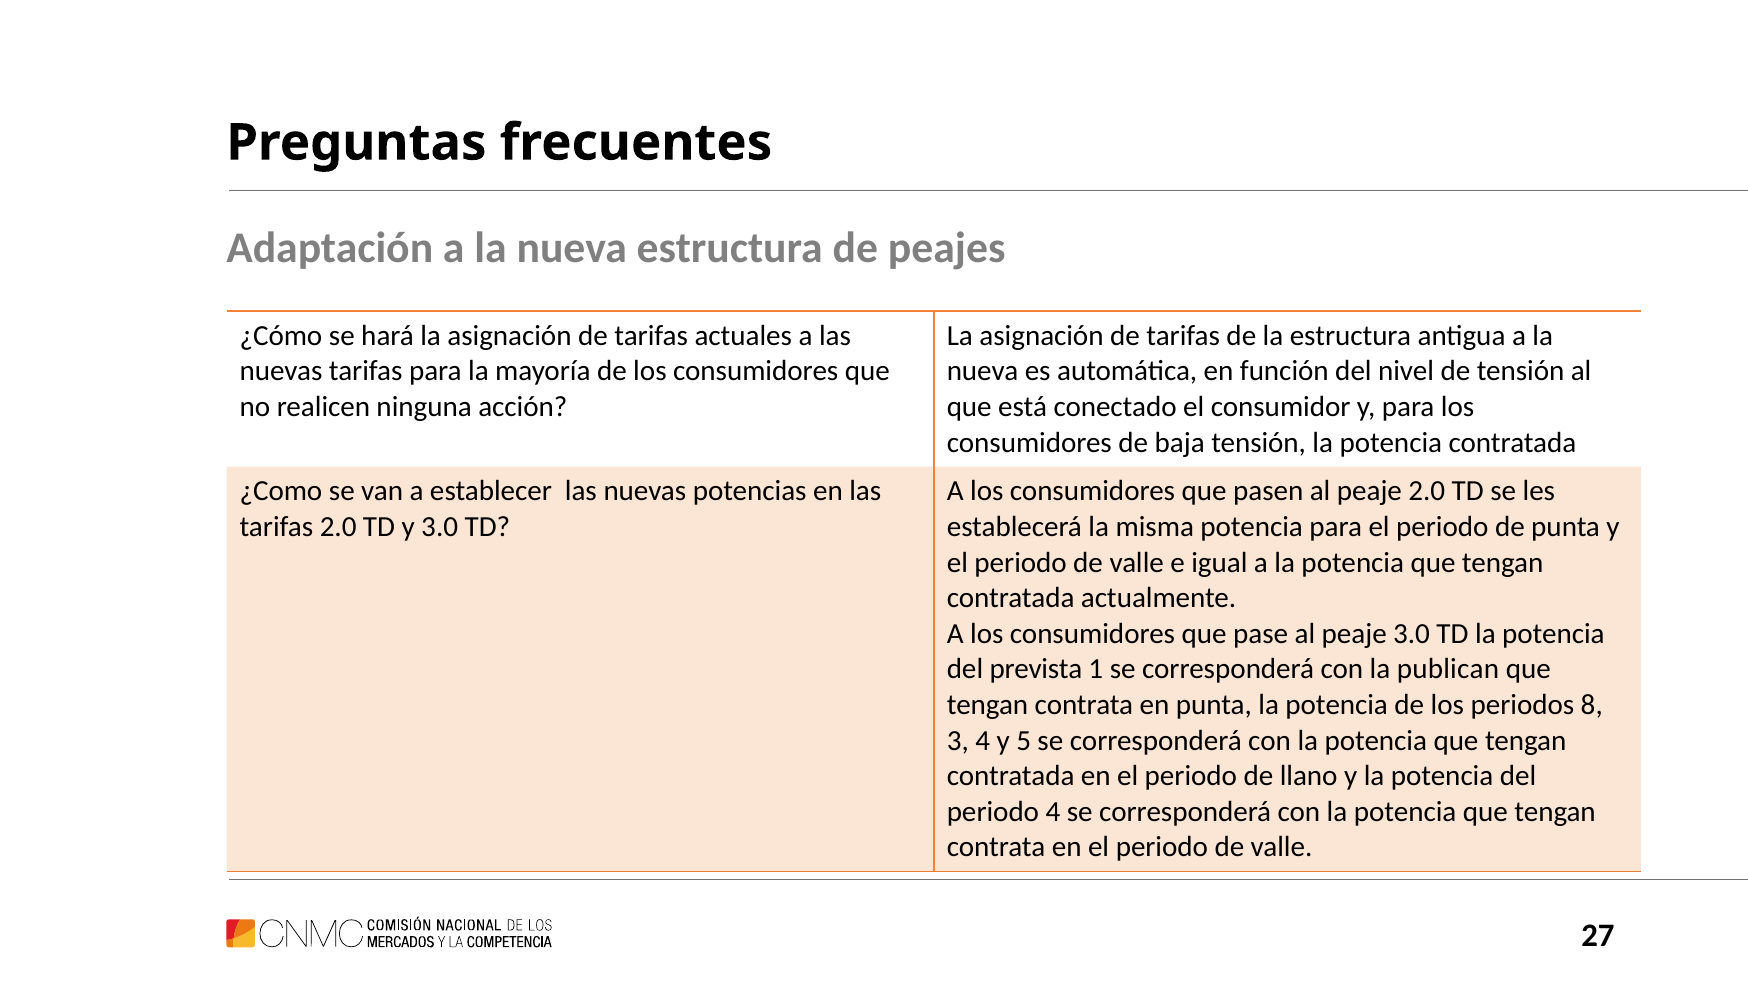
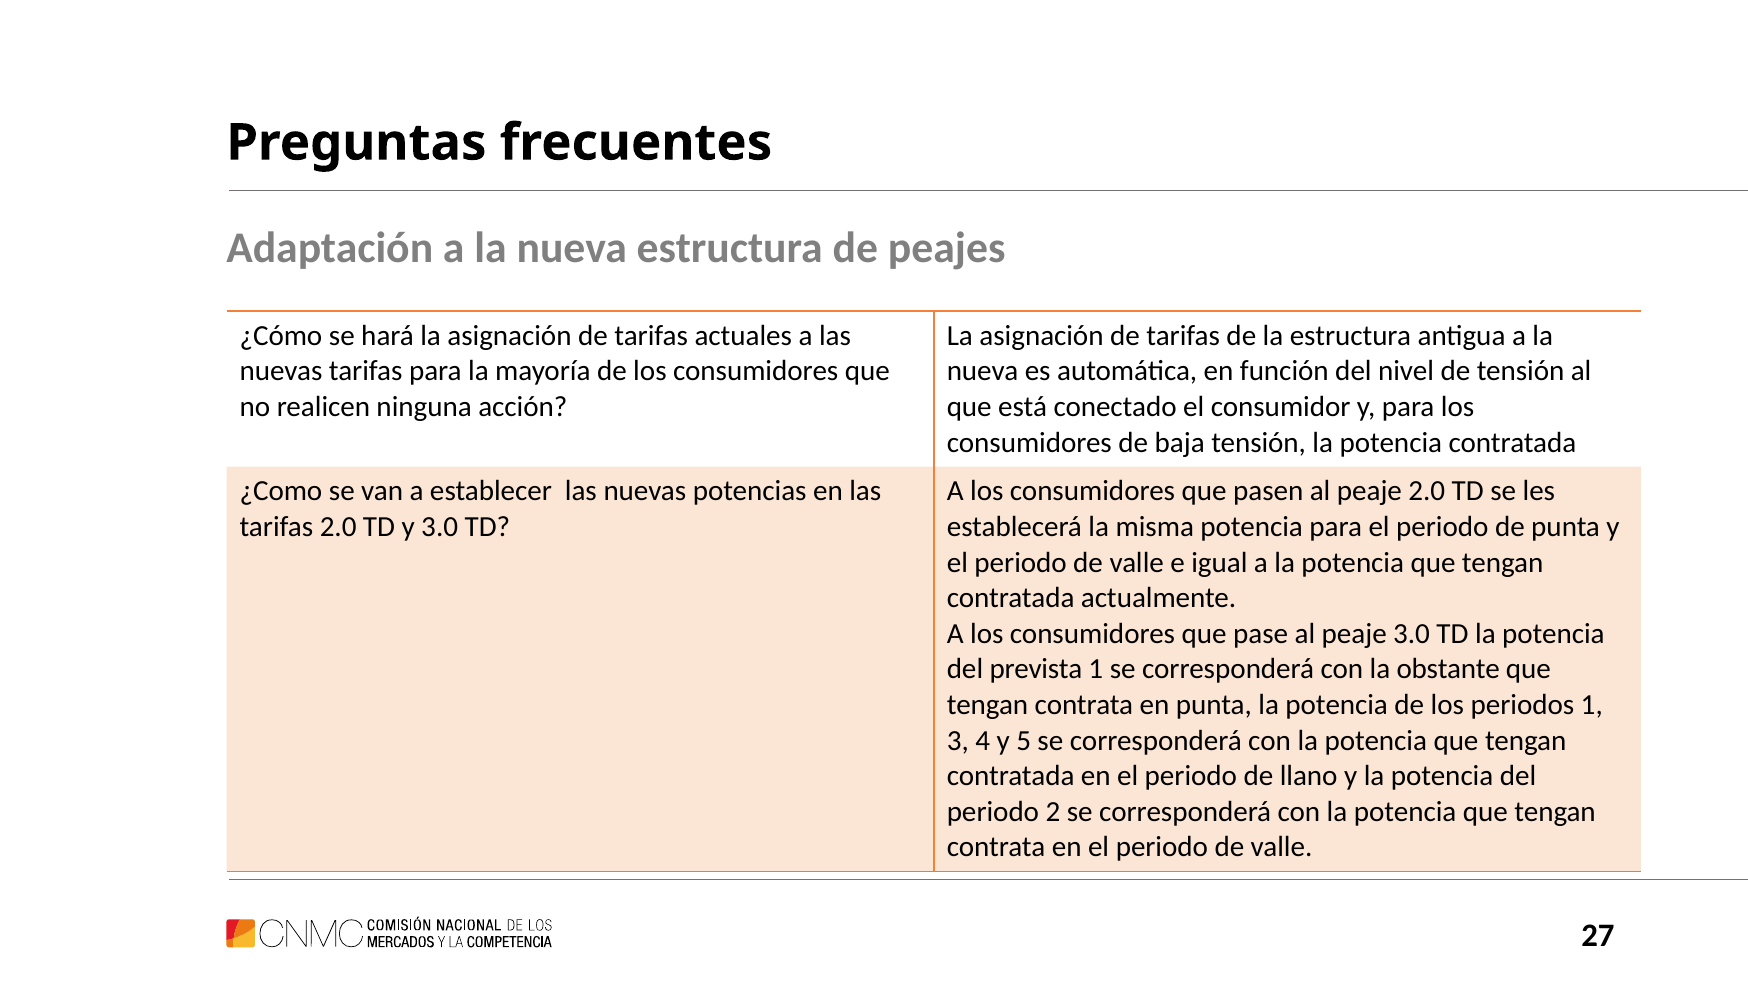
publican: publican -> obstante (1448, 669)
periodos 8: 8 -> 1 (1592, 705)
periodo 4: 4 -> 2 (1053, 812)
